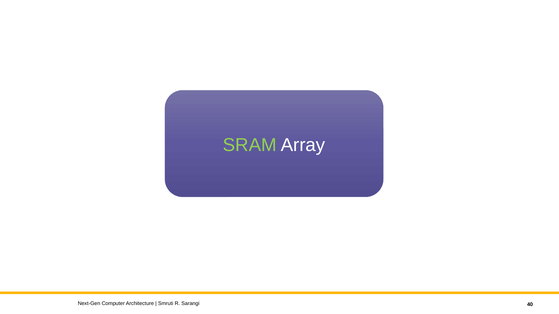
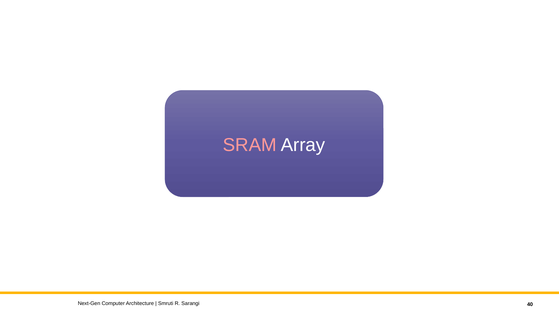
SRAM colour: light green -> pink (250, 145)
